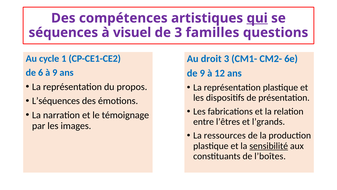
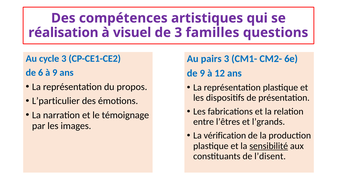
qui underline: present -> none (257, 18)
séquences: séquences -> réalisation (63, 32)
cycle 1: 1 -> 3 (64, 58)
droit: droit -> pairs (211, 59)
L’séquences: L’séquences -> L’particulier (56, 101)
ressources: ressources -> vérification (225, 135)
l’boîtes: l’boîtes -> l’disent (270, 156)
